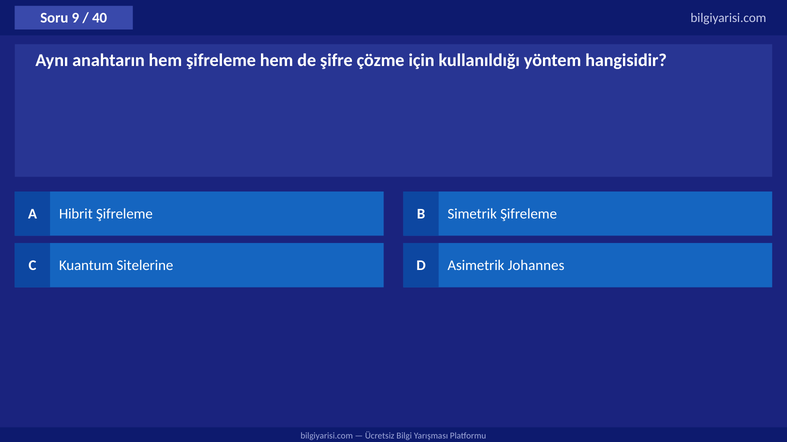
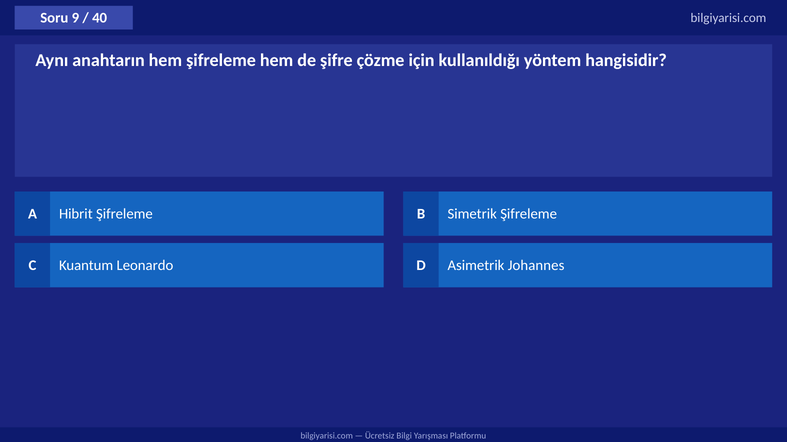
Sitelerine: Sitelerine -> Leonardo (145, 266)
